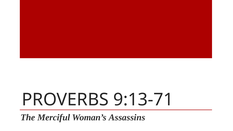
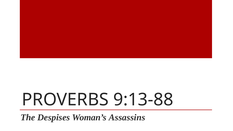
9:13-71: 9:13-71 -> 9:13-88 (143, 100)
Merciful: Merciful -> Despises (54, 117)
